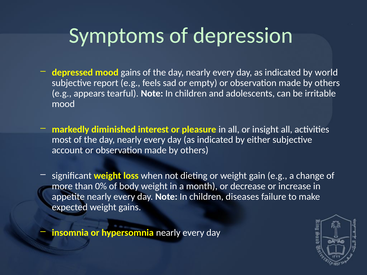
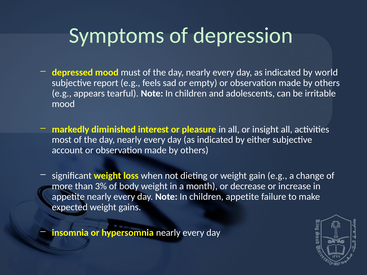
mood gains: gains -> must (131, 73)
0%: 0% -> 3% (101, 186)
children diseases: diseases -> appetite (242, 197)
